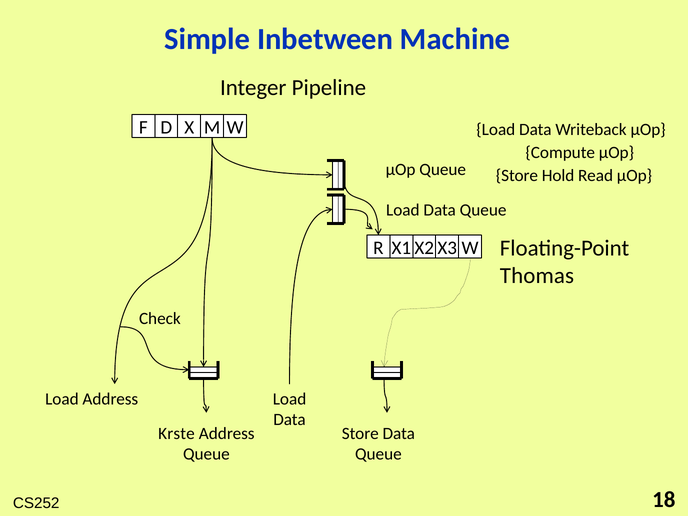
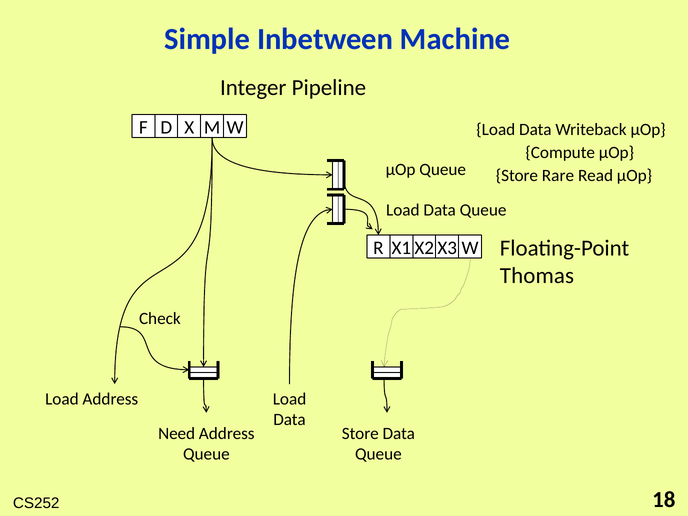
Hold: Hold -> Rare (558, 175)
Krste: Krste -> Need (177, 433)
